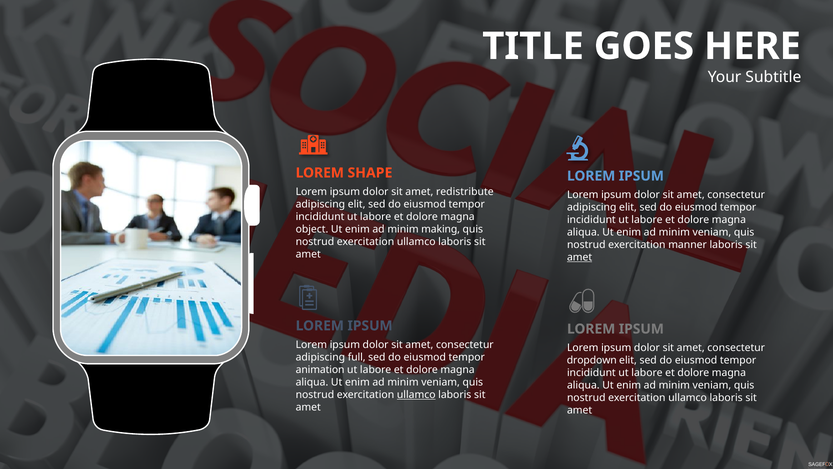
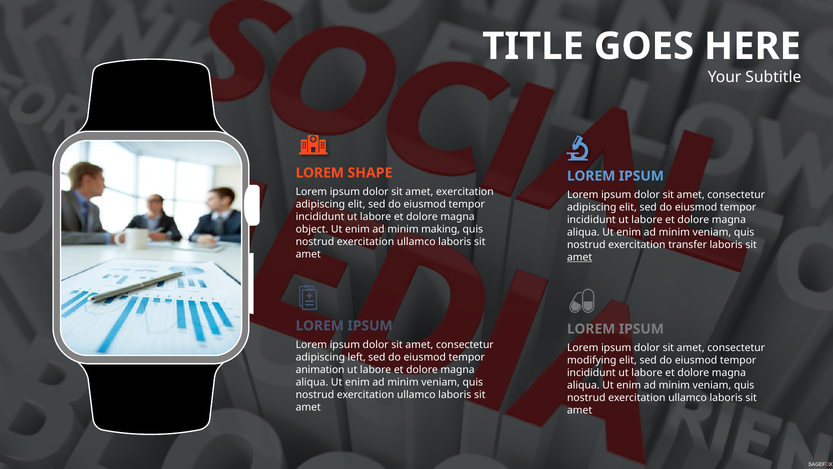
amet redistribute: redistribute -> exercitation (465, 191)
manner: manner -> transfer (688, 245)
full: full -> left (357, 357)
dropdown: dropdown -> modifying (592, 360)
ullamco underline: present -> none (416, 394)
